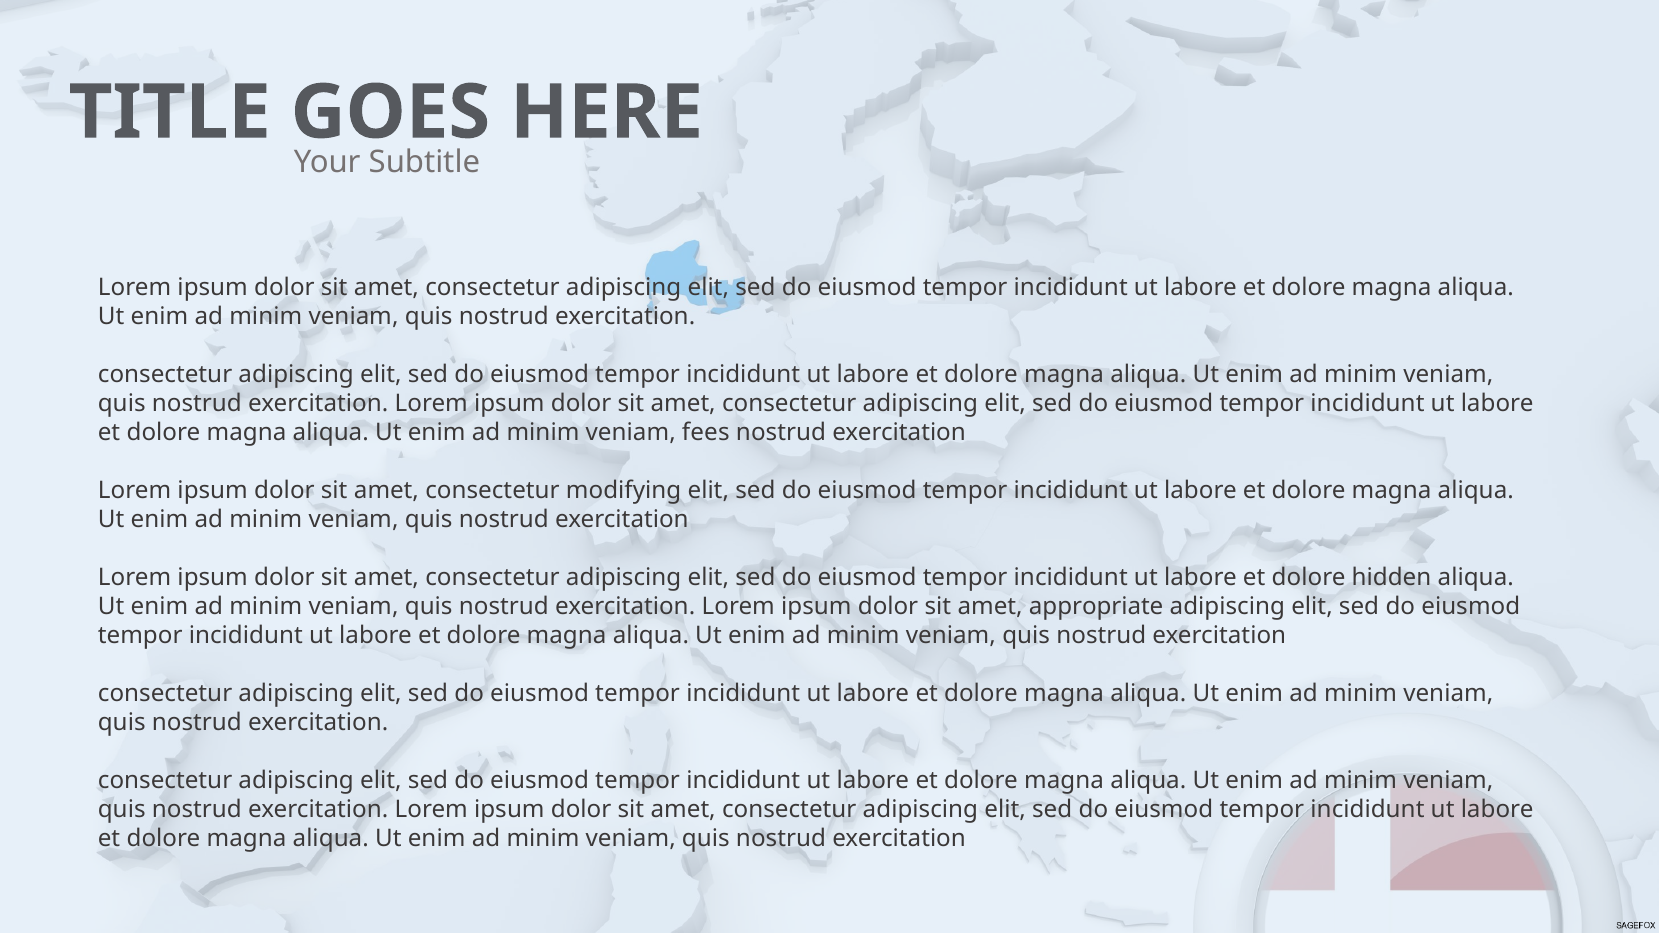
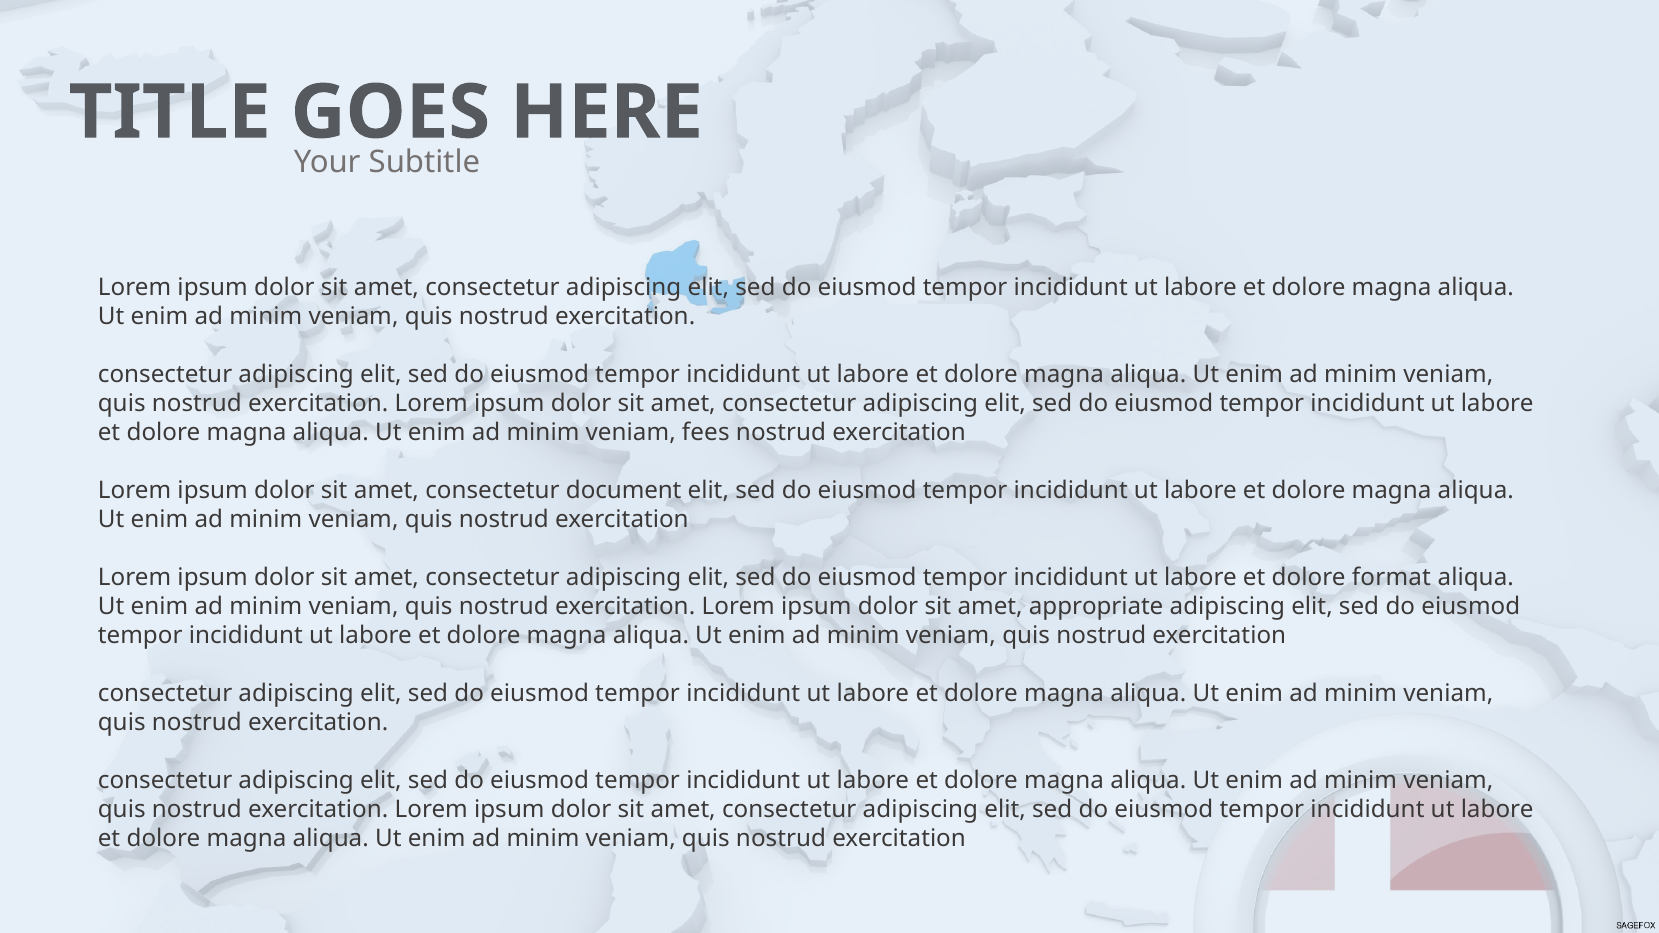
modifying: modifying -> document (624, 491)
hidden: hidden -> format (1391, 578)
